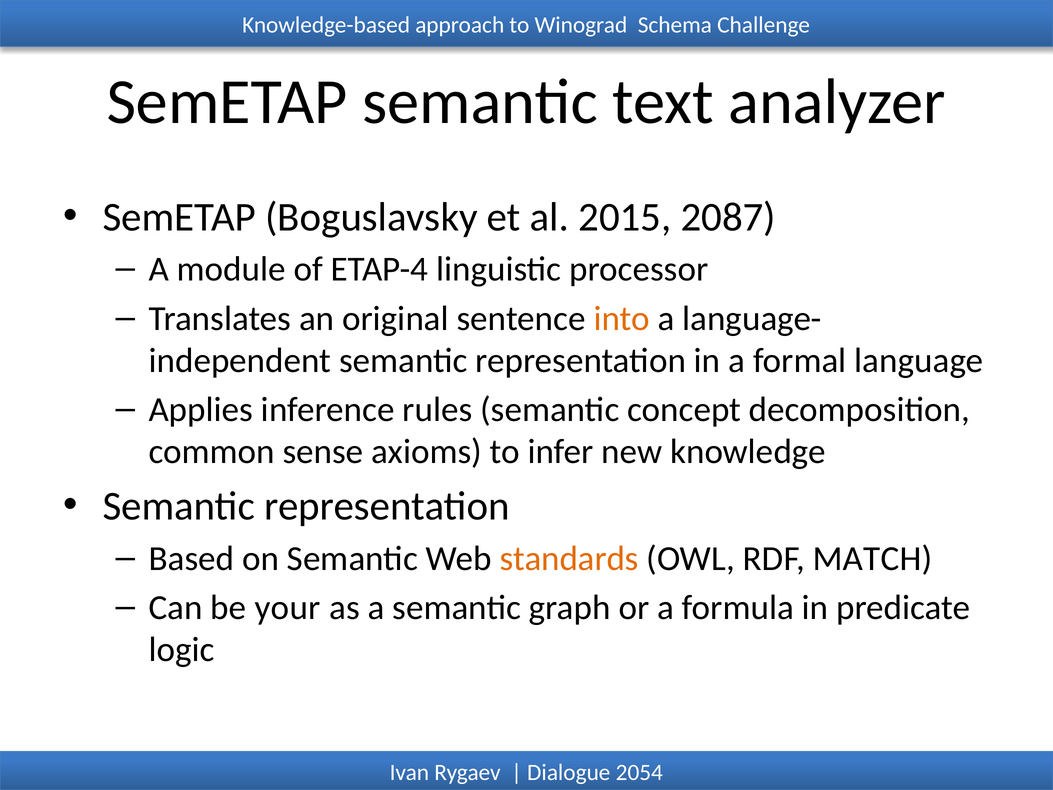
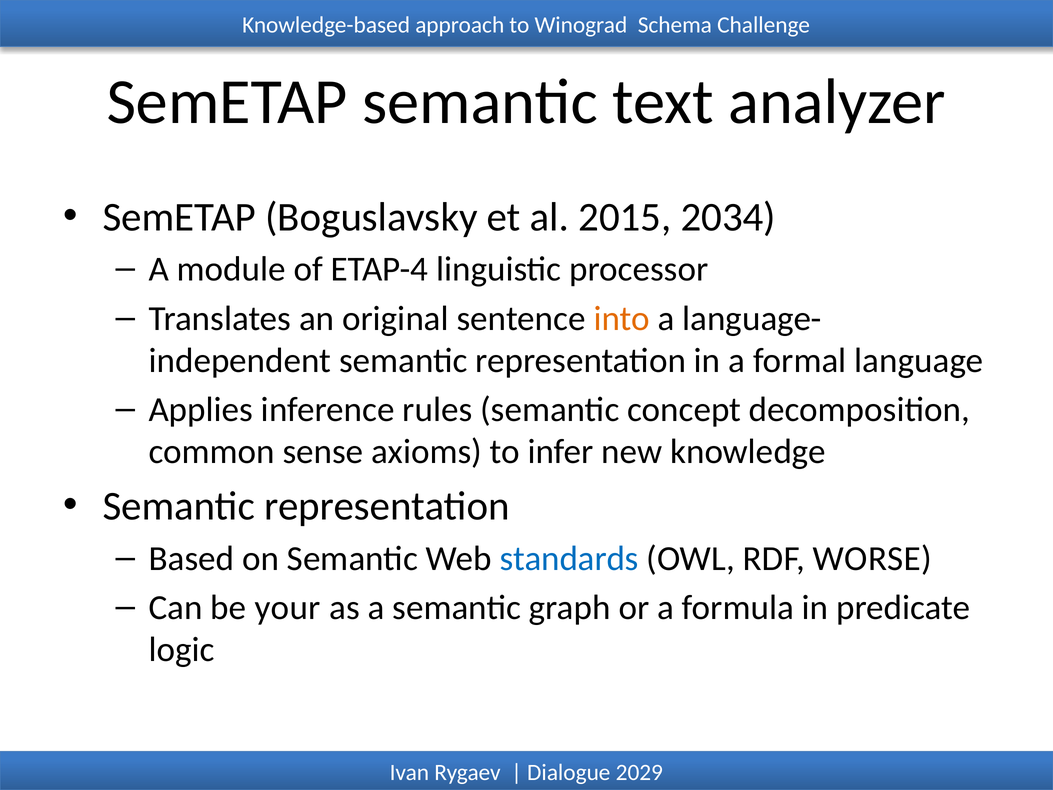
2087: 2087 -> 2034 (728, 217)
standards colour: orange -> blue (569, 558)
MATCH: MATCH -> WORSE (872, 558)
2054: 2054 -> 2029 (639, 772)
